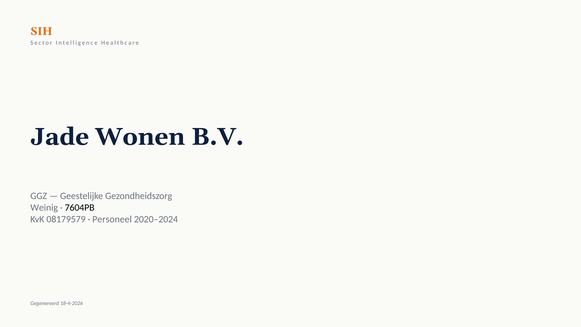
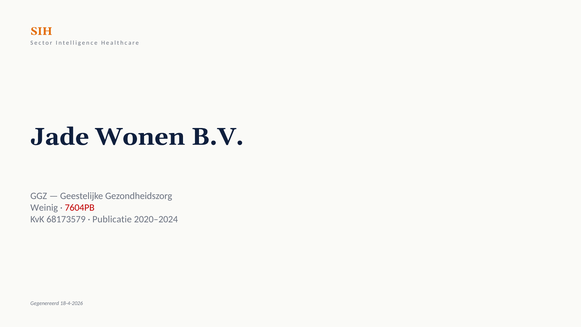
7604PB colour: black -> red (80, 208)
08179579: 08179579 -> 68173579 (66, 219)
Personeel: Personeel -> Publicatie (112, 219)
